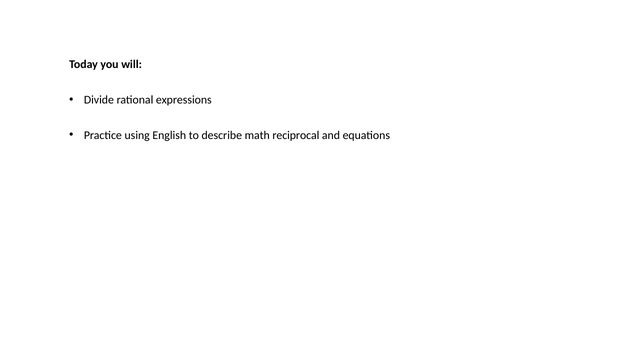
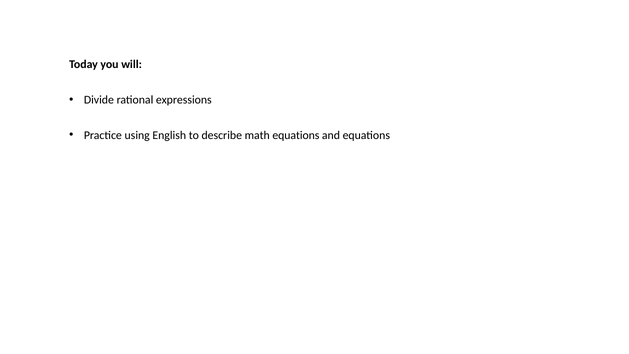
math reciprocal: reciprocal -> equations (296, 135)
